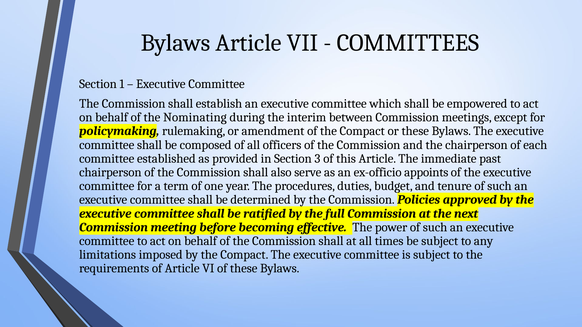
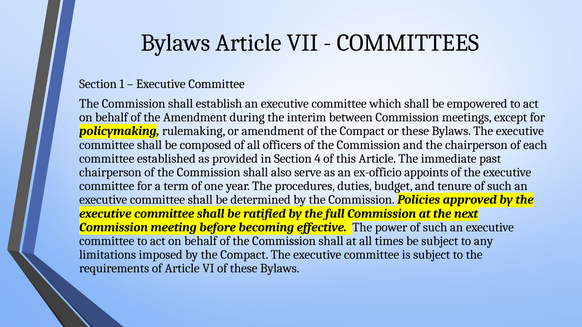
the Nominating: Nominating -> Amendment (195, 118)
3: 3 -> 4 (318, 159)
